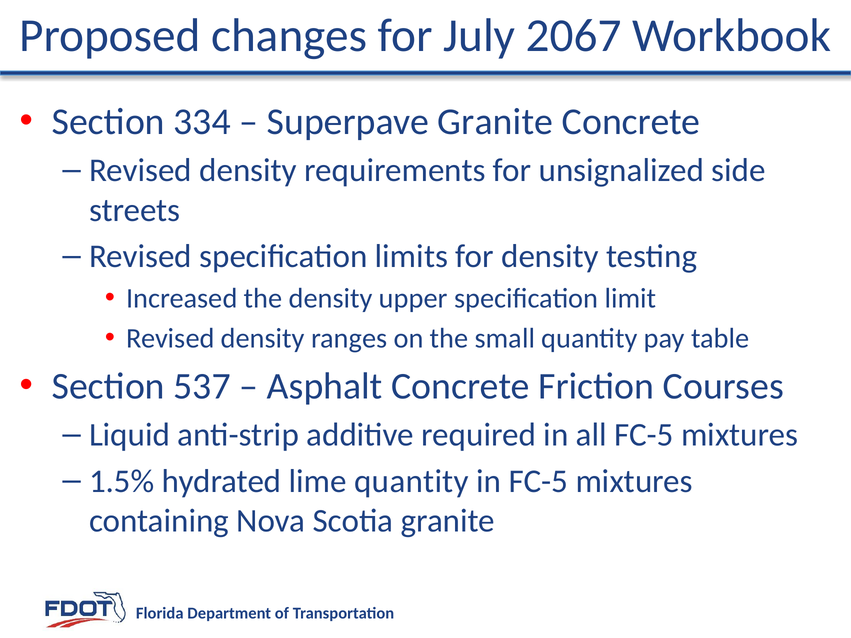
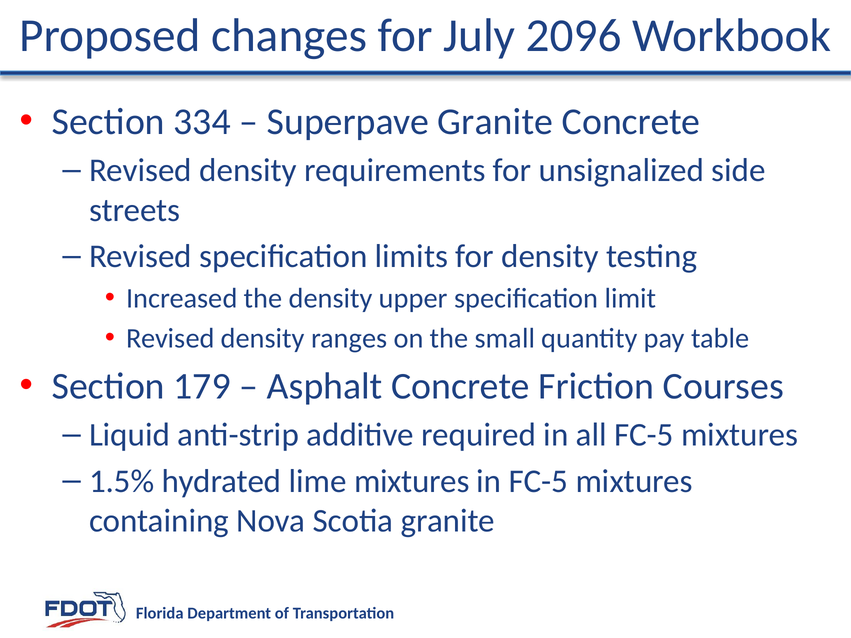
2067: 2067 -> 2096 (574, 36)
537: 537 -> 179 (202, 386)
lime quantity: quantity -> mixtures (412, 481)
